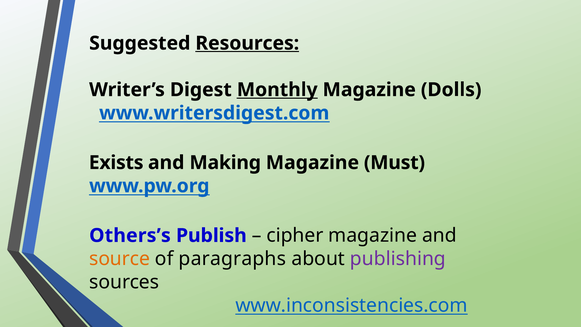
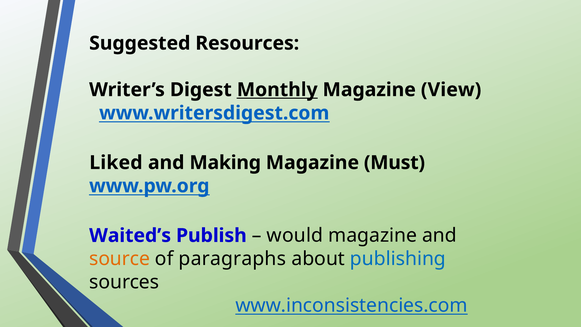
Resources underline: present -> none (247, 43)
Dolls: Dolls -> View (451, 90)
Exists: Exists -> Liked (116, 163)
Others’s: Others’s -> Waited’s (130, 235)
cipher: cipher -> would (295, 235)
publishing colour: purple -> blue (398, 259)
